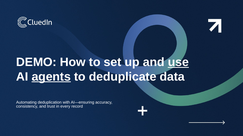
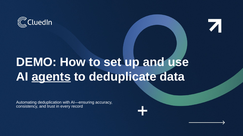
use underline: present -> none (178, 62)
